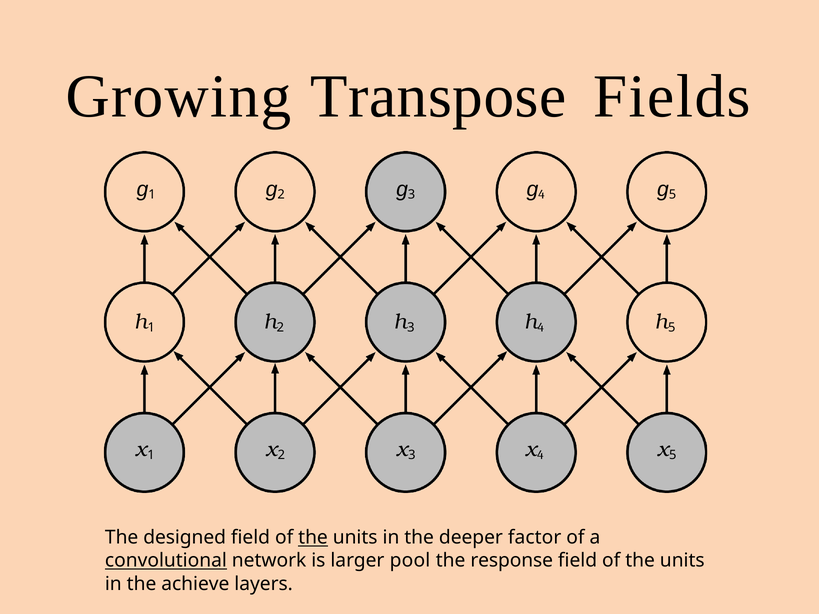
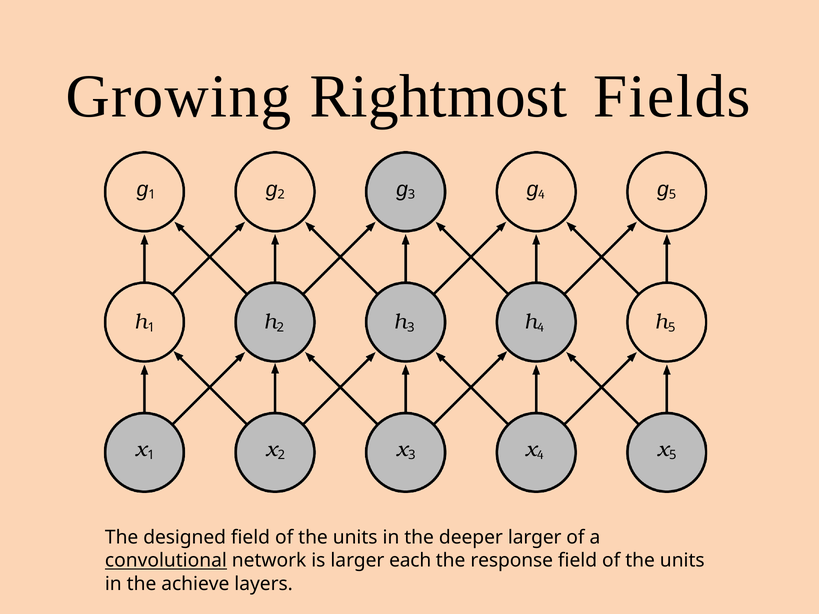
Transpose: Transpose -> Rightmost (438, 97)
the underline: present -> none (313, 538)
deeper factor: factor -> larger (535, 538)
pool: pool -> each (410, 561)
